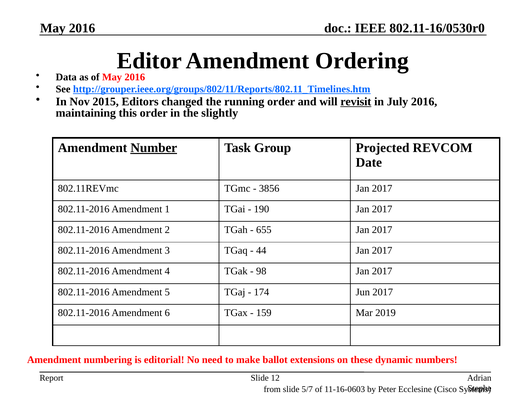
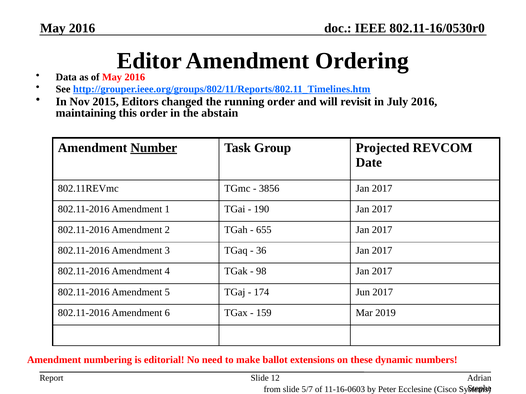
revisit underline: present -> none (356, 102)
slightly: slightly -> abstain (220, 113)
44: 44 -> 36 (261, 251)
